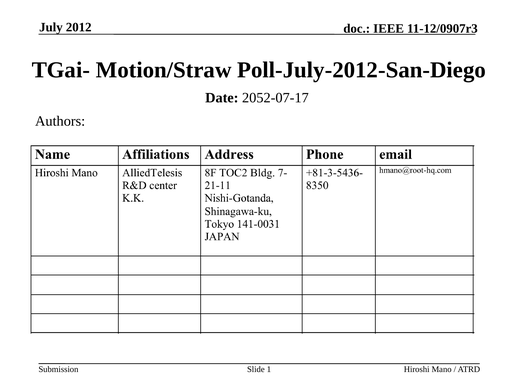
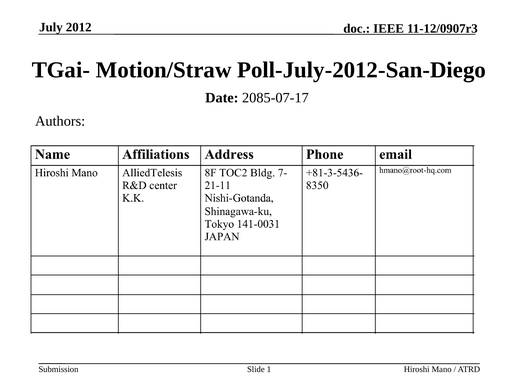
2052-07-17: 2052-07-17 -> 2085-07-17 (275, 98)
